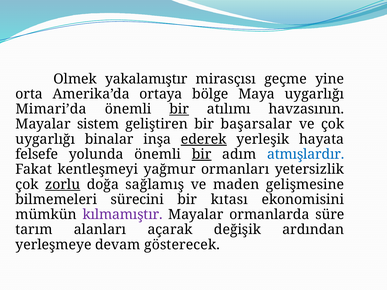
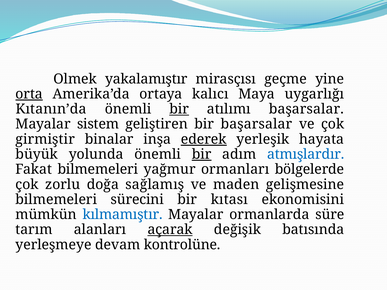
orta underline: none -> present (29, 94)
bölge: bölge -> kalıcı (210, 94)
Mimari’da: Mimari’da -> Kıtanın’da (51, 109)
atılımı havzasının: havzasının -> başarsalar (306, 109)
uygarlığı: uygarlığı -> girmiştir (45, 139)
felsefe: felsefe -> büyük (37, 154)
Fakat kentleşmeyi: kentleşmeyi -> bilmemeleri (98, 169)
yetersizlik: yetersizlik -> bölgelerde (309, 169)
zorlu underline: present -> none (63, 185)
kılmamıştır colour: purple -> blue (123, 215)
açarak underline: none -> present (170, 230)
ardından: ardından -> batısında (313, 230)
gösterecek: gösterecek -> kontrolüne (182, 245)
